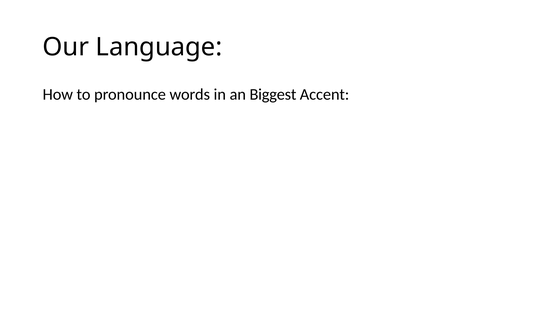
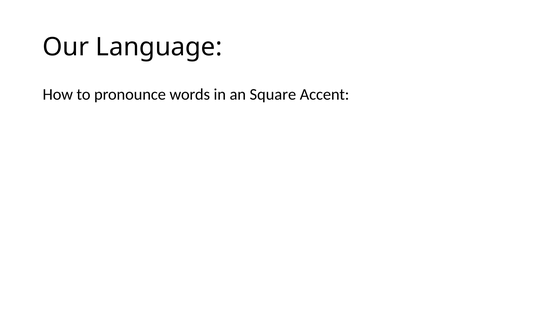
Biggest: Biggest -> Square (273, 95)
